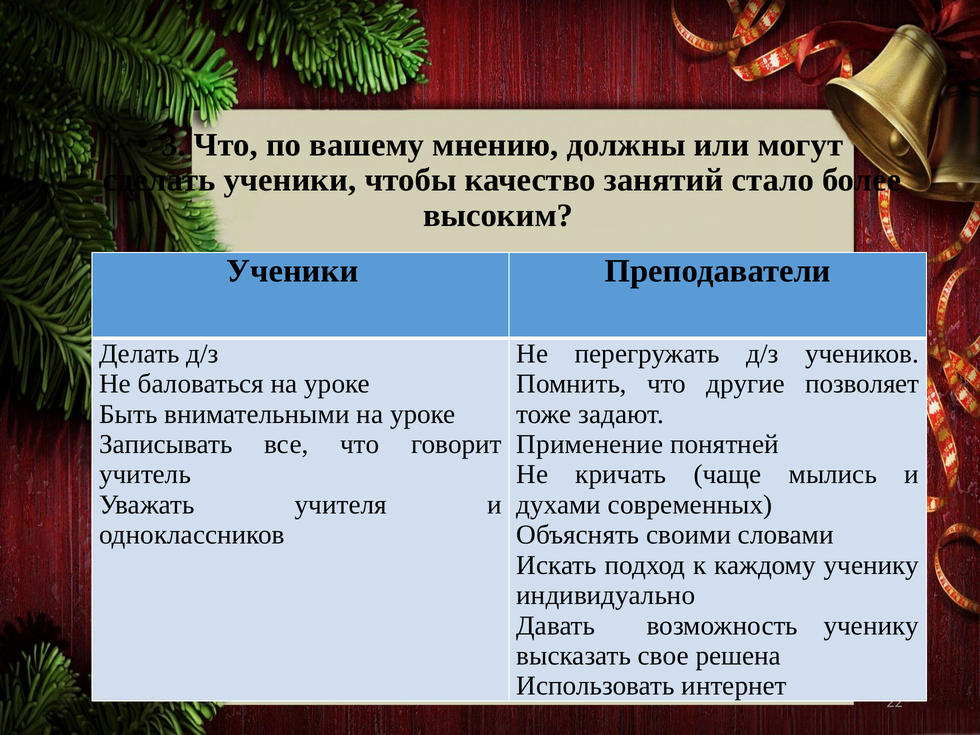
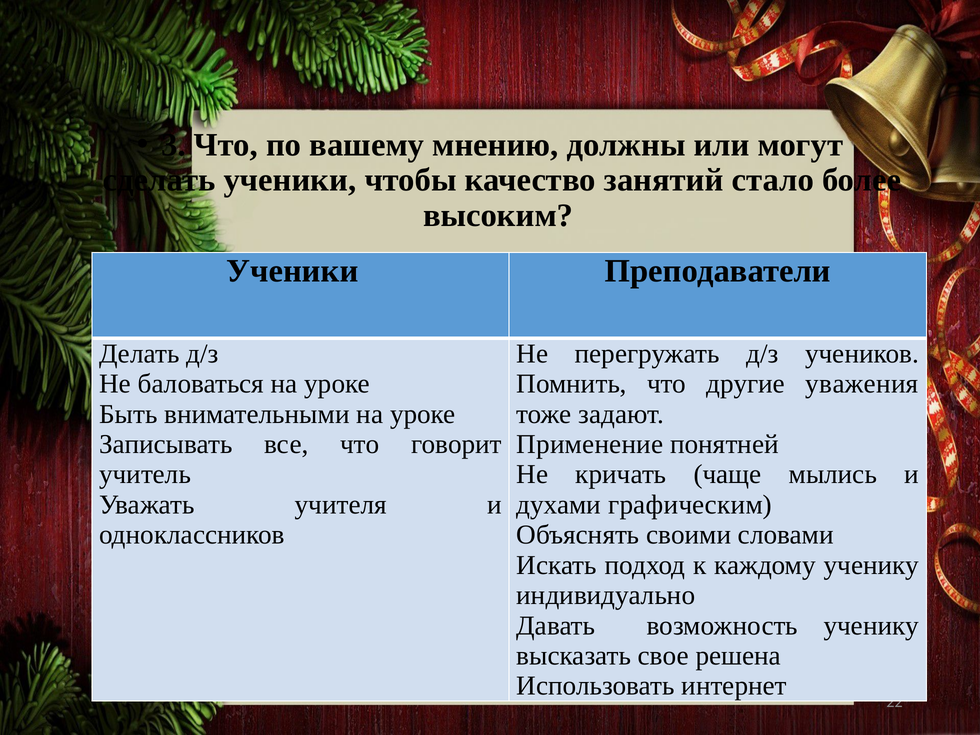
позволяет: позволяет -> уважения (862, 384)
современных: современных -> графическим (690, 505)
